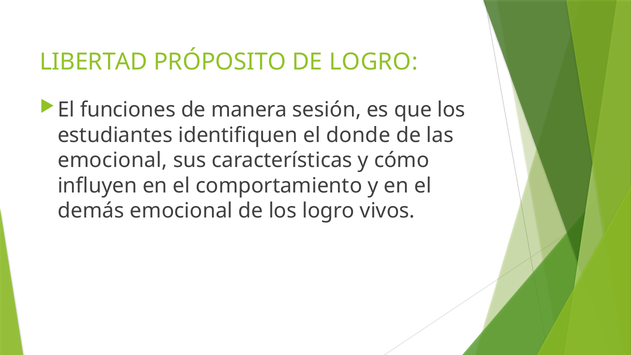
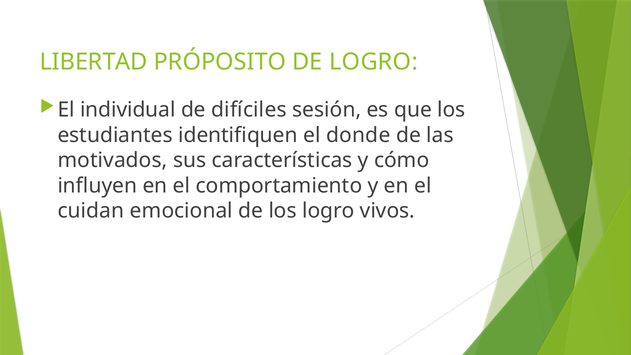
funciones: funciones -> individual (128, 110)
manera: manera -> difíciles (249, 110)
emocional: emocional -> motivados (113, 160)
demás: demás -> cuidan (91, 211)
